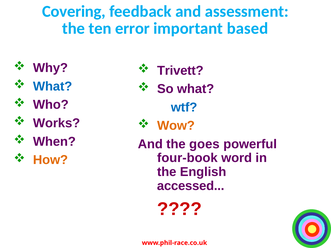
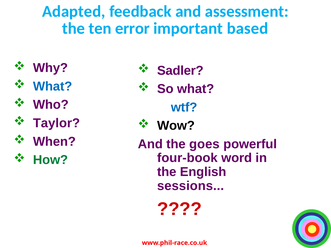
Covering: Covering -> Adapted (74, 12)
Trivett: Trivett -> Sadler (180, 71)
Works: Works -> Taylor (56, 123)
Wow colour: orange -> black (176, 126)
How colour: orange -> green (50, 160)
accessed: accessed -> sessions (191, 186)
